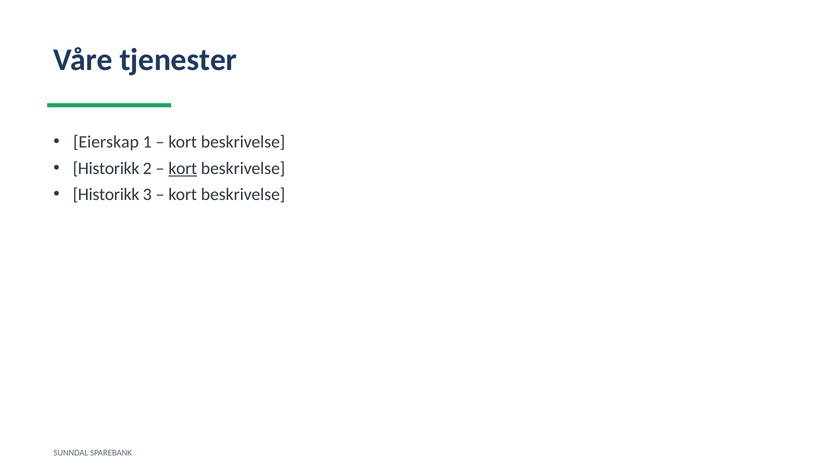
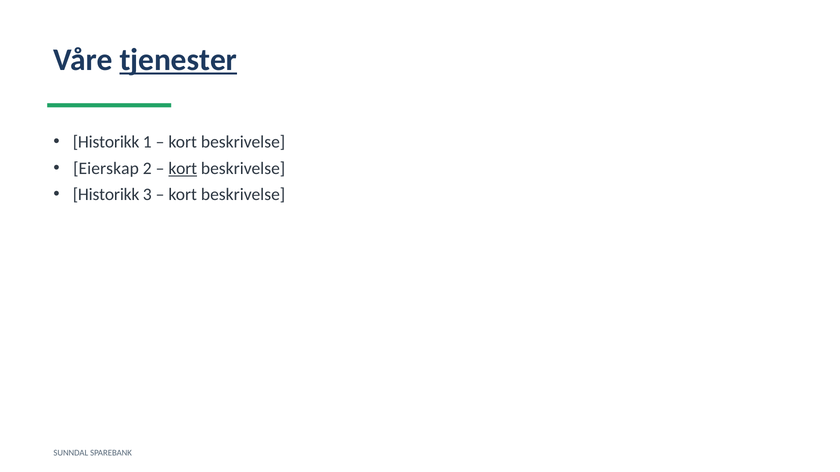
tjenester underline: none -> present (178, 60)
Eierskap: Eierskap -> Historikk (106, 142)
Historikk: Historikk -> Eierskap (106, 169)
